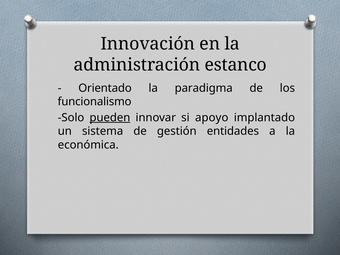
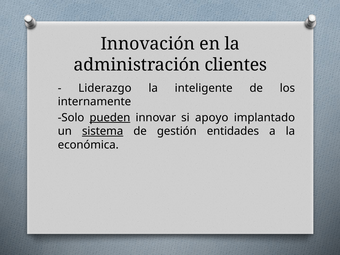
estanco: estanco -> clientes (236, 65)
Orientado: Orientado -> Liderazgo (105, 88)
paradigma: paradigma -> inteligente (204, 88)
funcionalismo: funcionalismo -> internamente (94, 102)
sistema underline: none -> present (103, 131)
